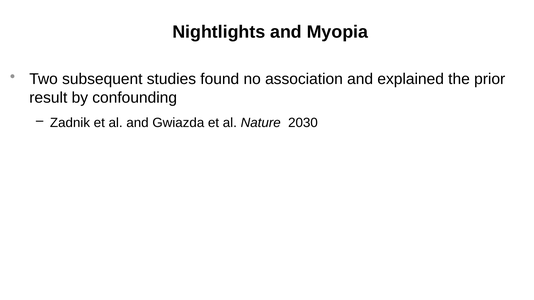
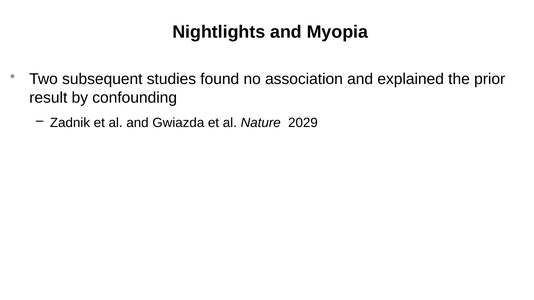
2030: 2030 -> 2029 (303, 123)
